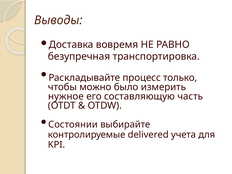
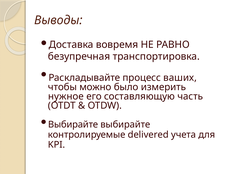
только: только -> ваших (180, 78)
Состоянии: Состоянии -> Выбирайте (73, 125)
